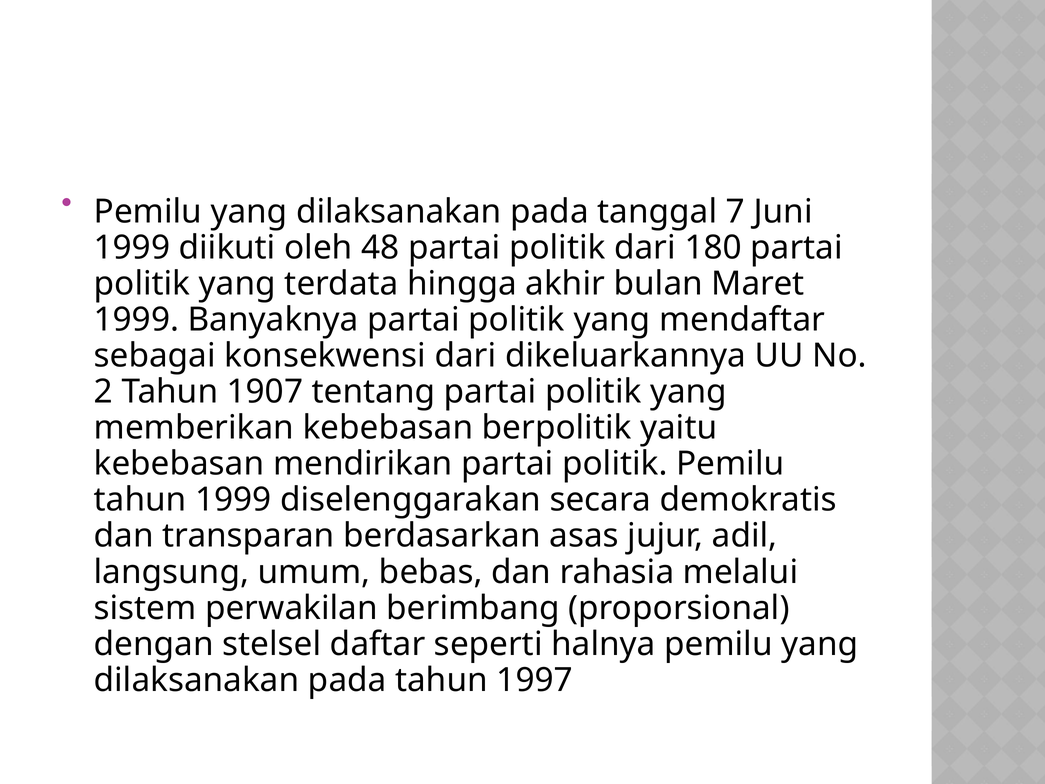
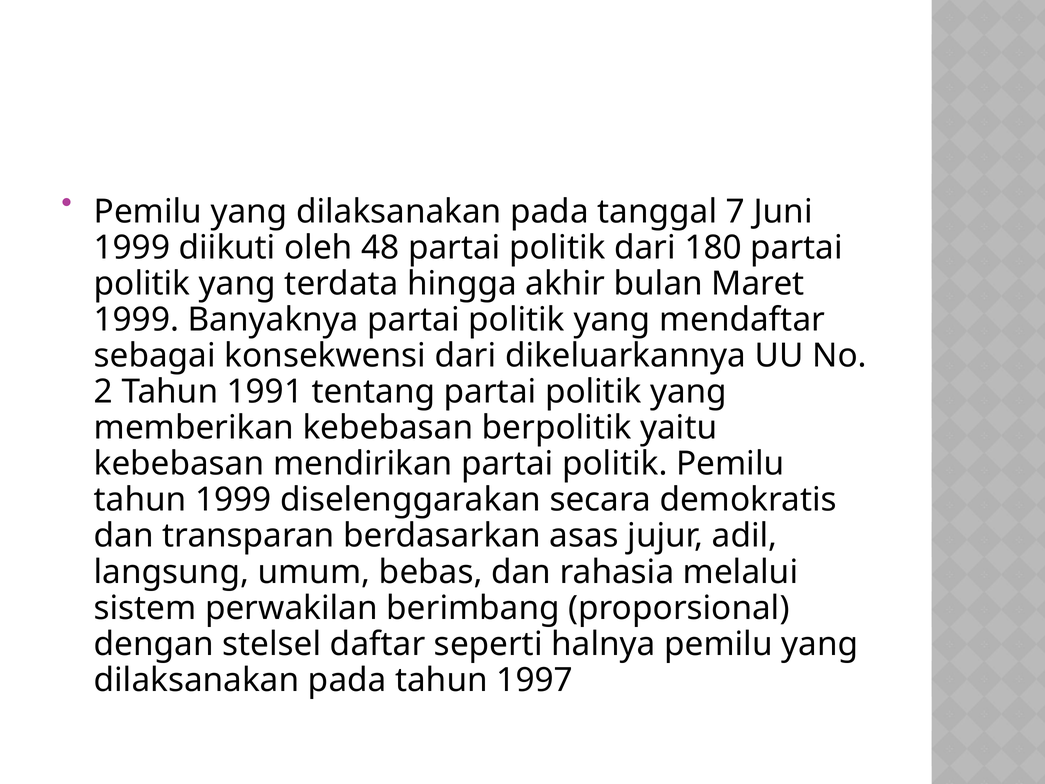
1907: 1907 -> 1991 (265, 392)
